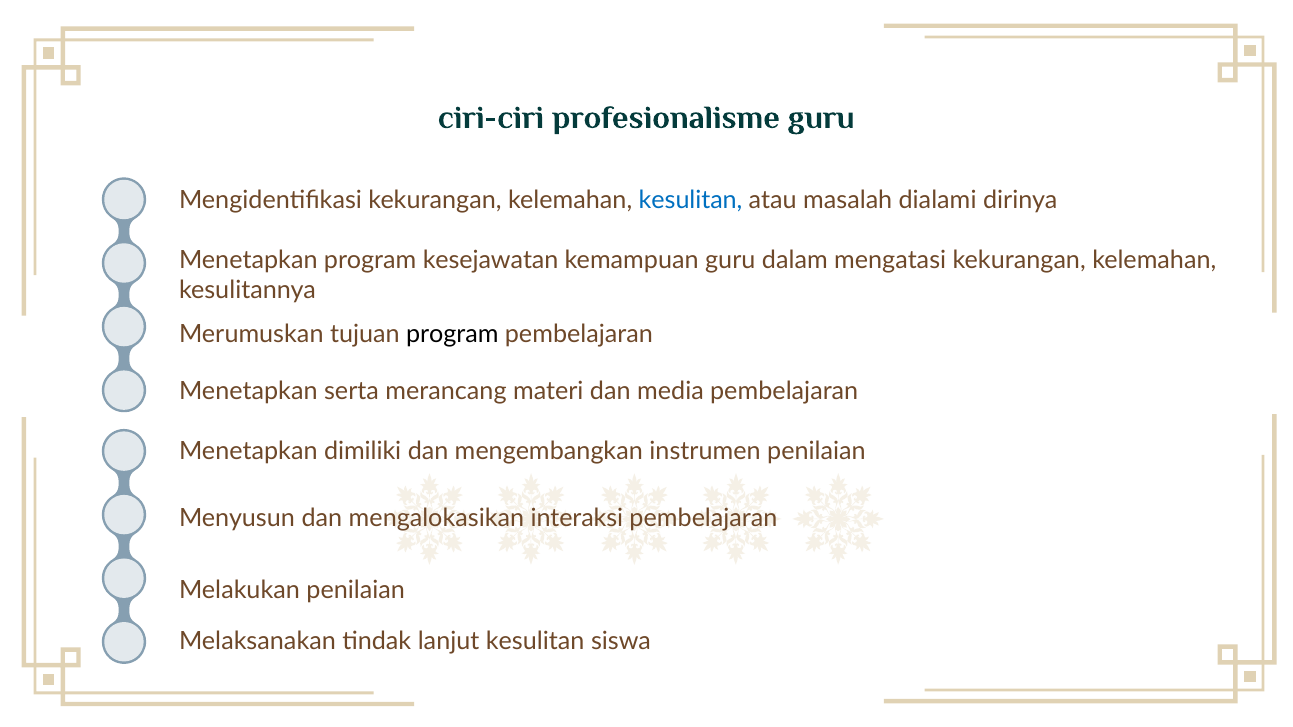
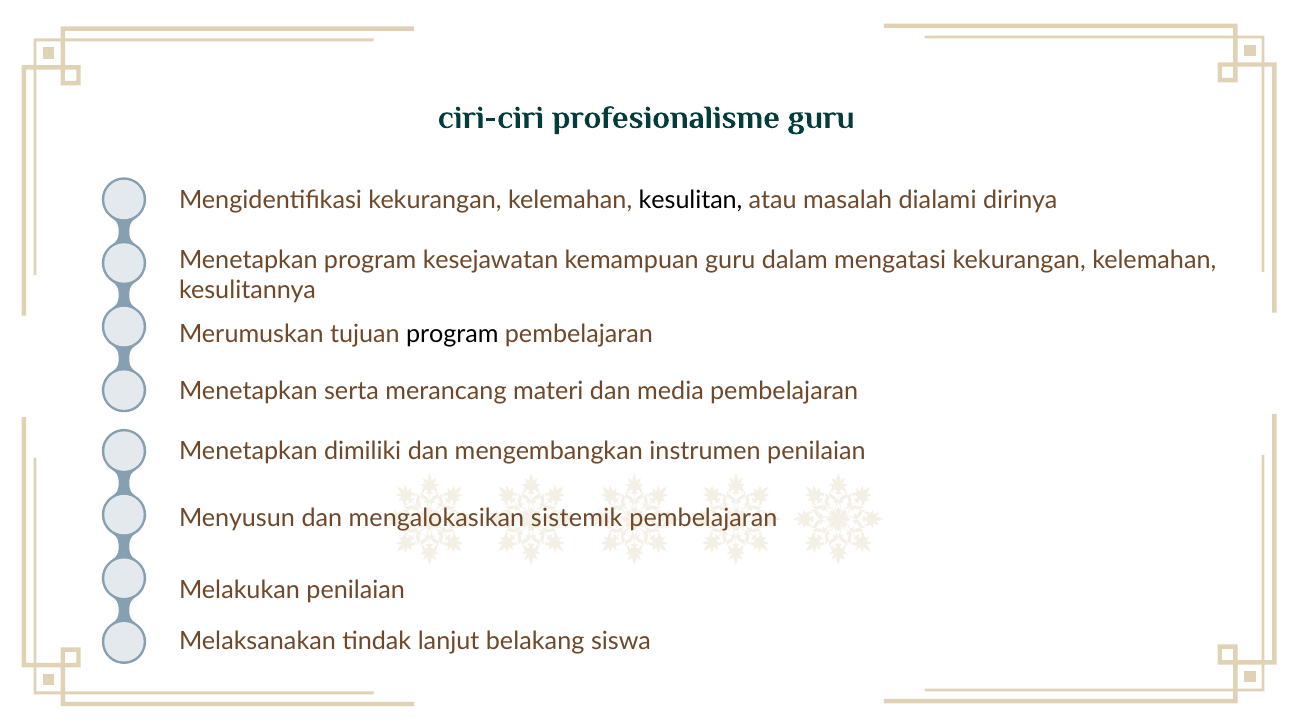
kesulitan colour: blue -> black (691, 200)
interaksi: interaksi -> sistemik (577, 518)
lanjut kesulitan: kesulitan -> belakang (535, 642)
